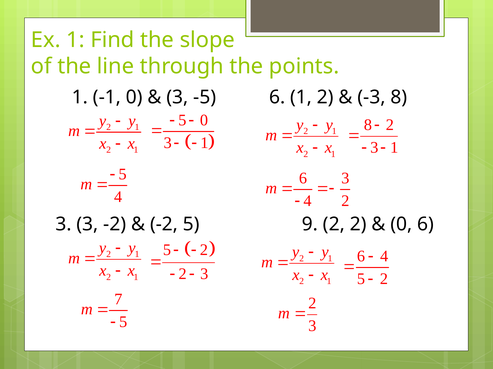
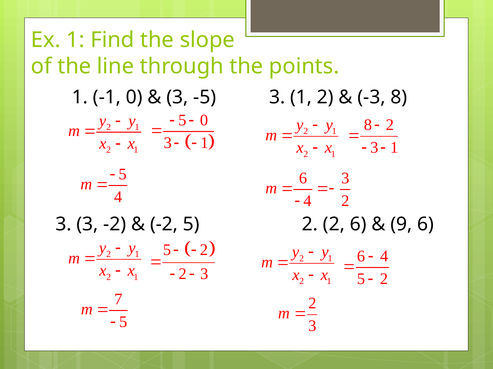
-5 6: 6 -> 3 (277, 97)
-2 5 9: 9 -> 2 (310, 225)
2: 2 -> 6 (358, 225)
0: 0 -> 9 (401, 225)
